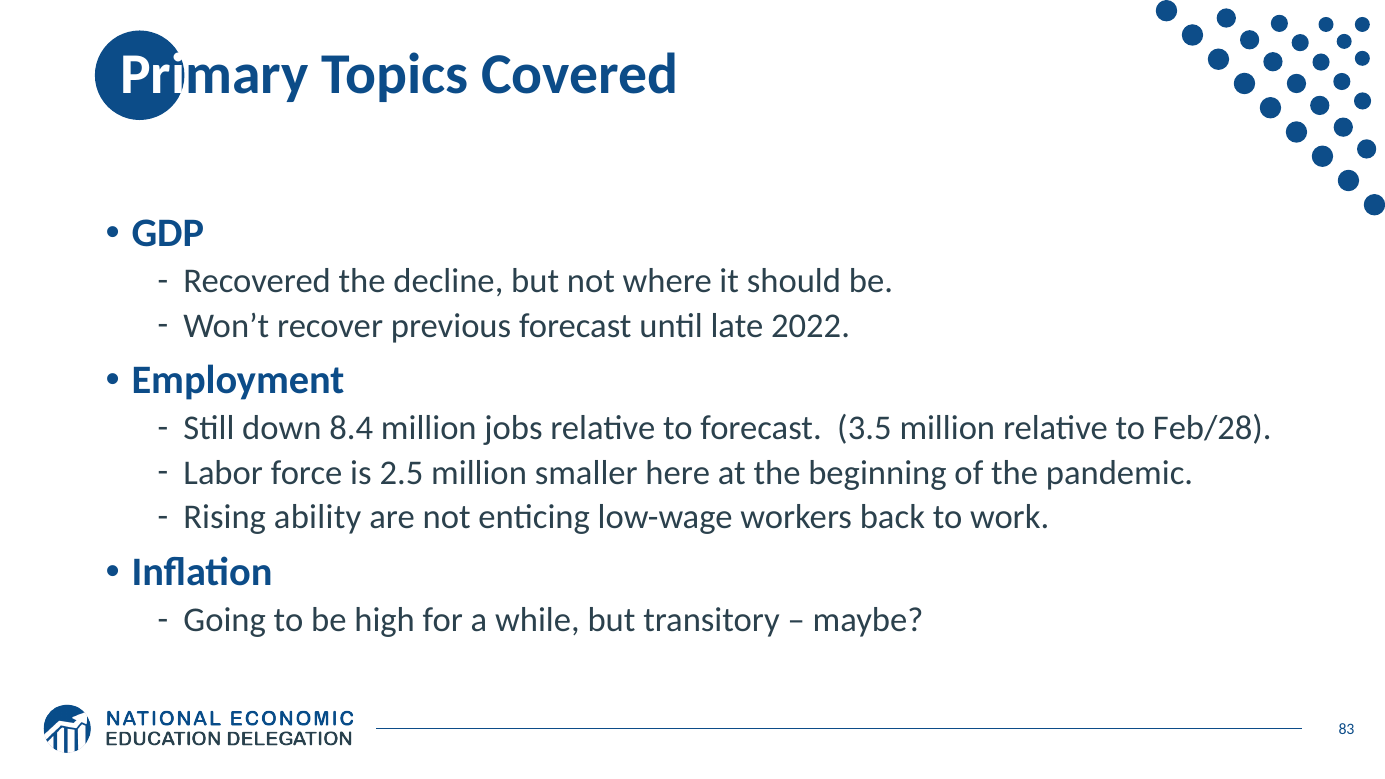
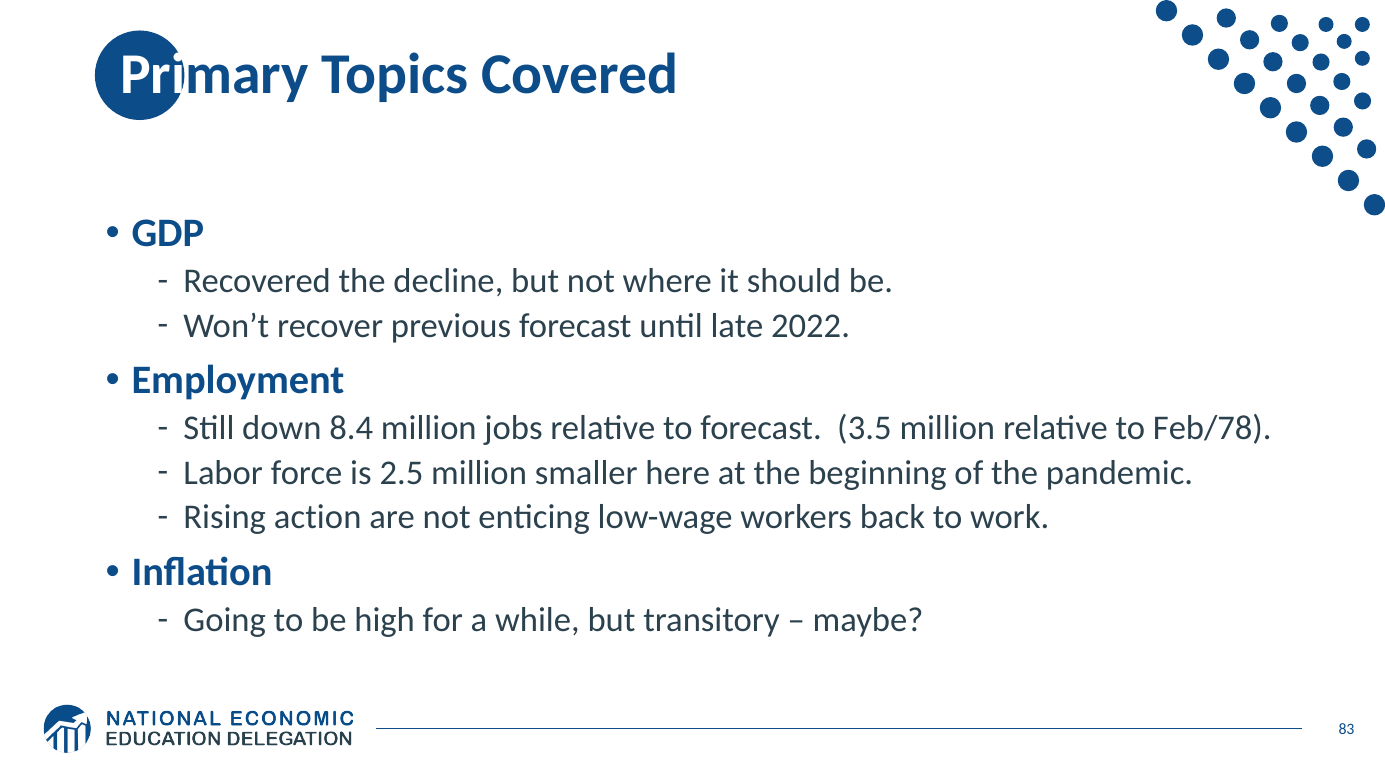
Feb/28: Feb/28 -> Feb/78 (1212, 428)
ability: ability -> action (318, 518)
